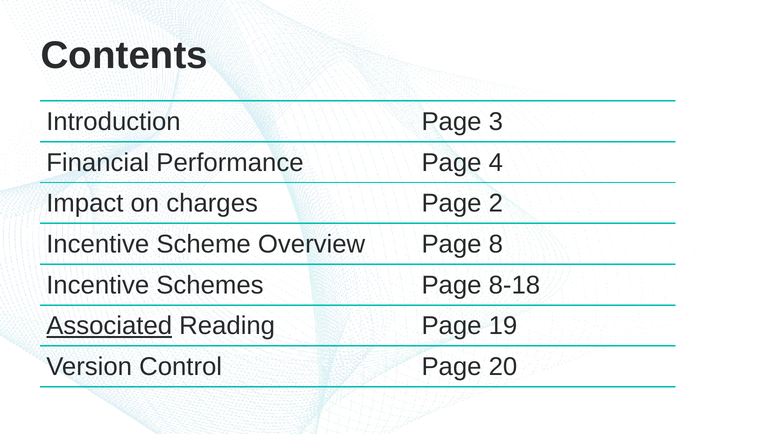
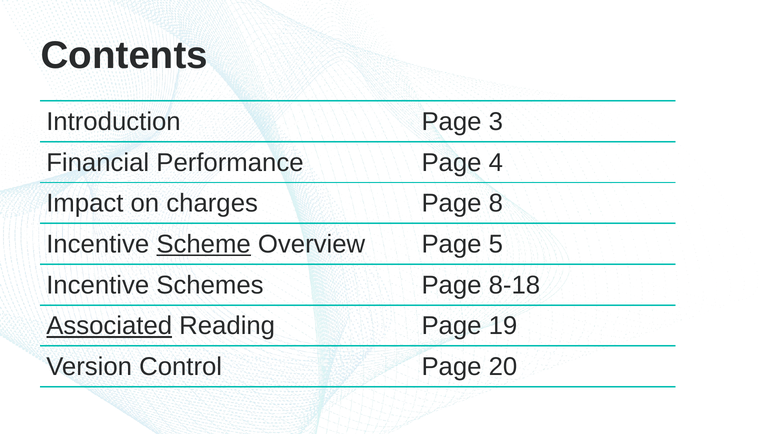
2: 2 -> 8 (496, 204)
Scheme underline: none -> present (204, 244)
8: 8 -> 5 (496, 244)
